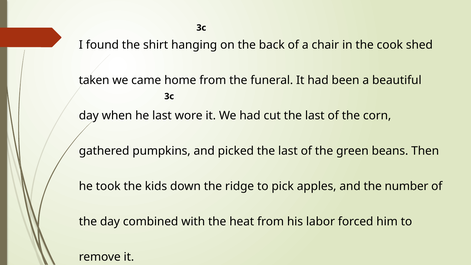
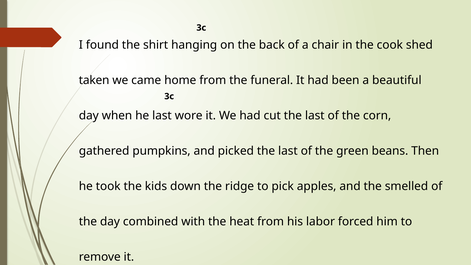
number: number -> smelled (406, 186)
